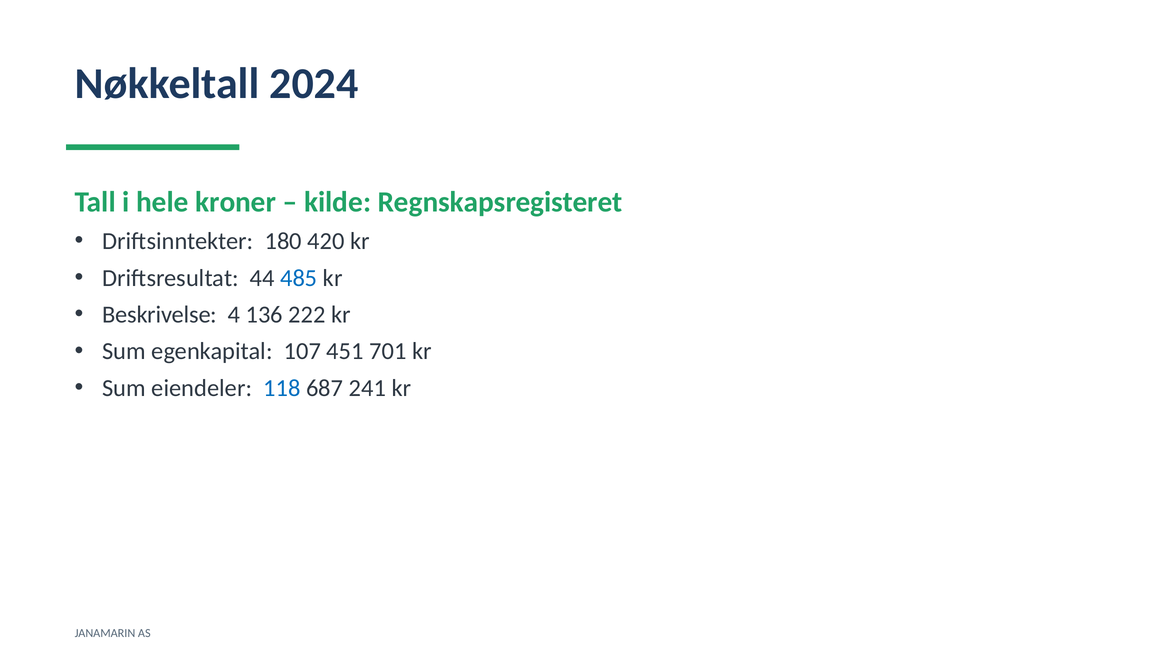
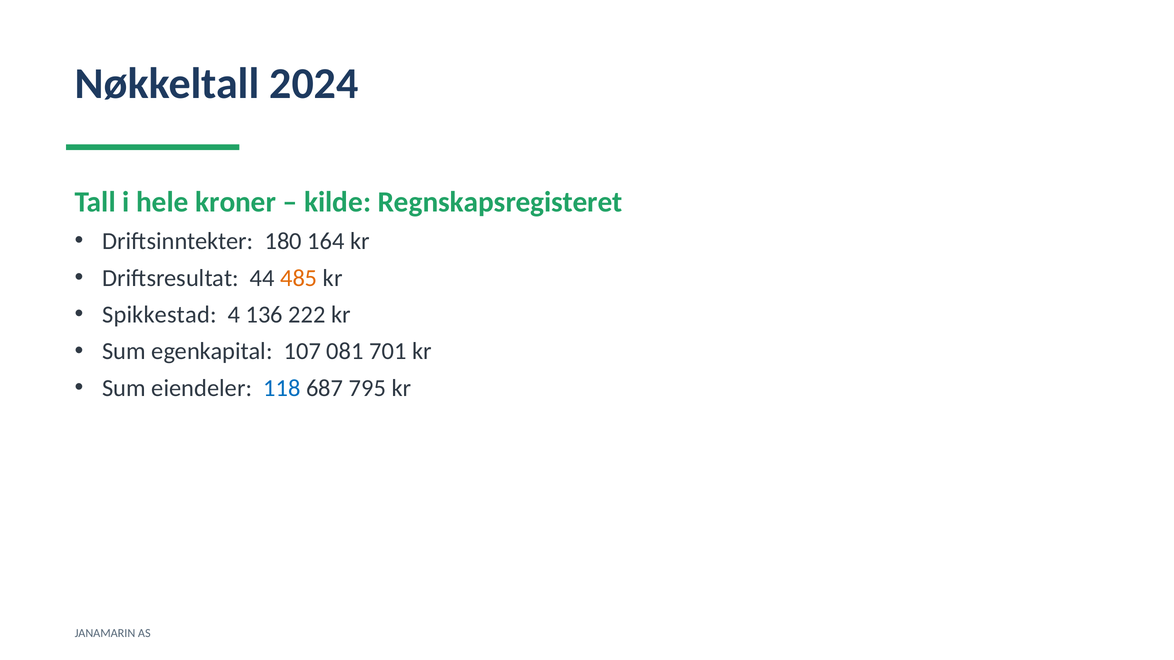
420: 420 -> 164 (326, 241)
485 colour: blue -> orange (299, 278)
Beskrivelse: Beskrivelse -> Spikkestad (159, 315)
451: 451 -> 081 (345, 352)
241: 241 -> 795 (367, 388)
